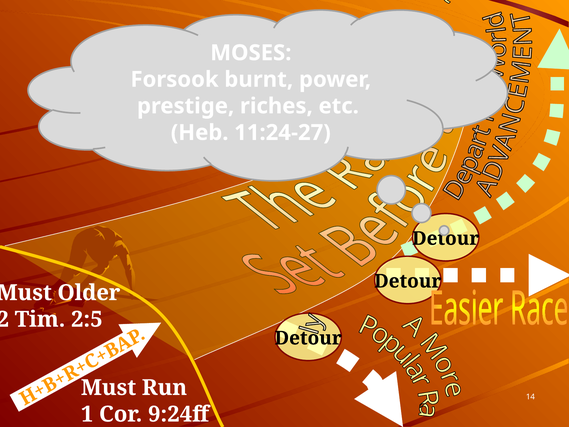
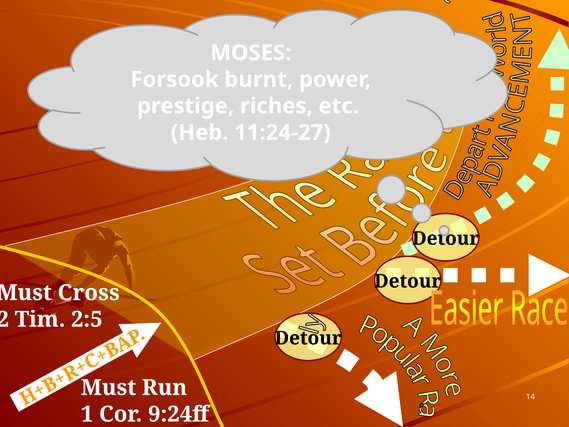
Older: Older -> Cross (89, 293)
